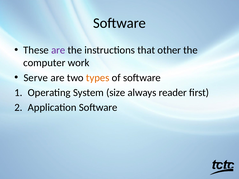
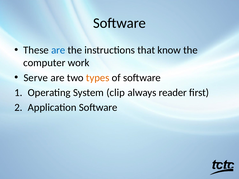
are colour: purple -> blue (58, 50)
other: other -> know (169, 50)
size: size -> clip (116, 93)
